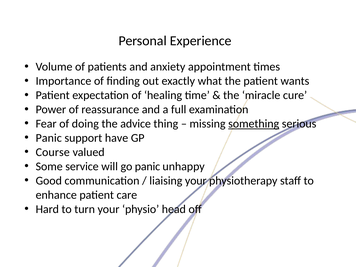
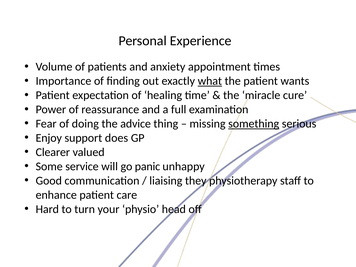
what underline: none -> present (210, 81)
Panic: Panic -> Enjoy (49, 138)
have: have -> does (117, 138)
Course: Course -> Clearer (53, 152)
liaising your: your -> they (196, 181)
